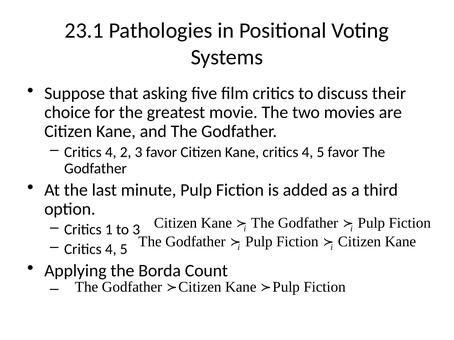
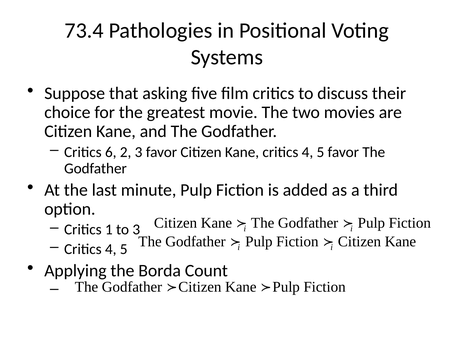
23.1: 23.1 -> 73.4 (84, 31)
4: 4 -> 6 (111, 152)
